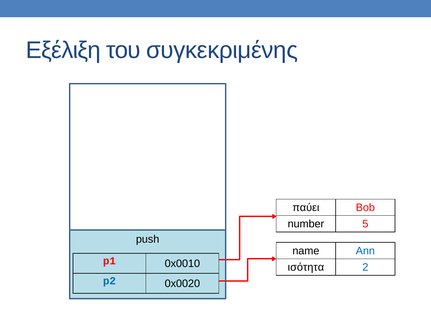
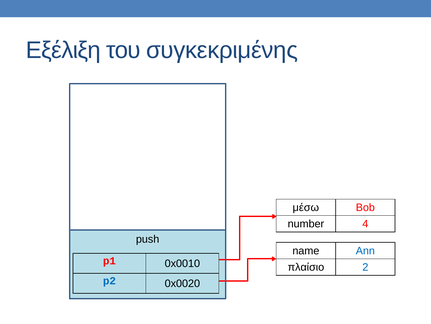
παύει: παύει -> μέσω (306, 207)
5: 5 -> 4 (365, 223)
ισότητα: ισότητα -> πλαίσιο (306, 267)
